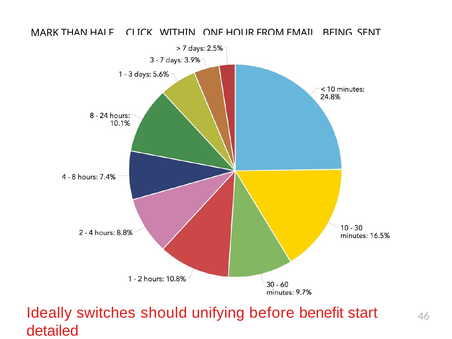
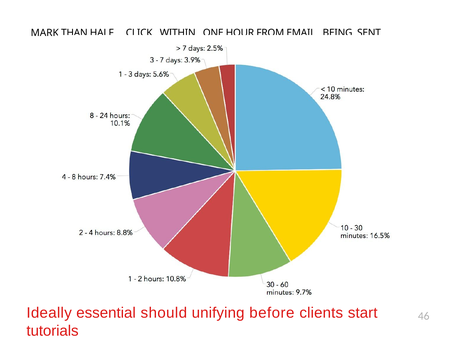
switches: switches -> essential (106, 313)
benefit: benefit -> clients (321, 313)
detailed: detailed -> tutorials (53, 331)
